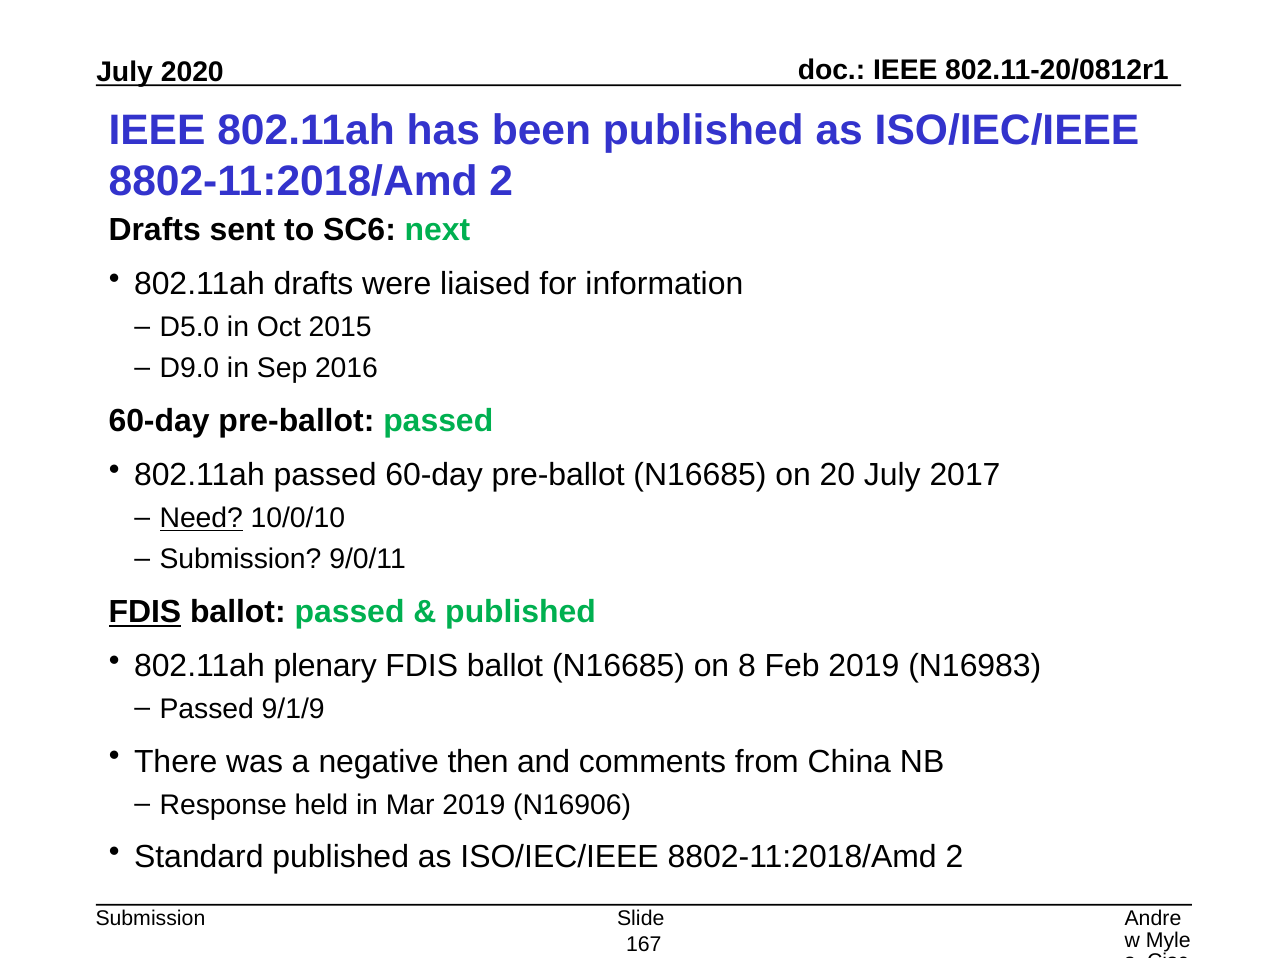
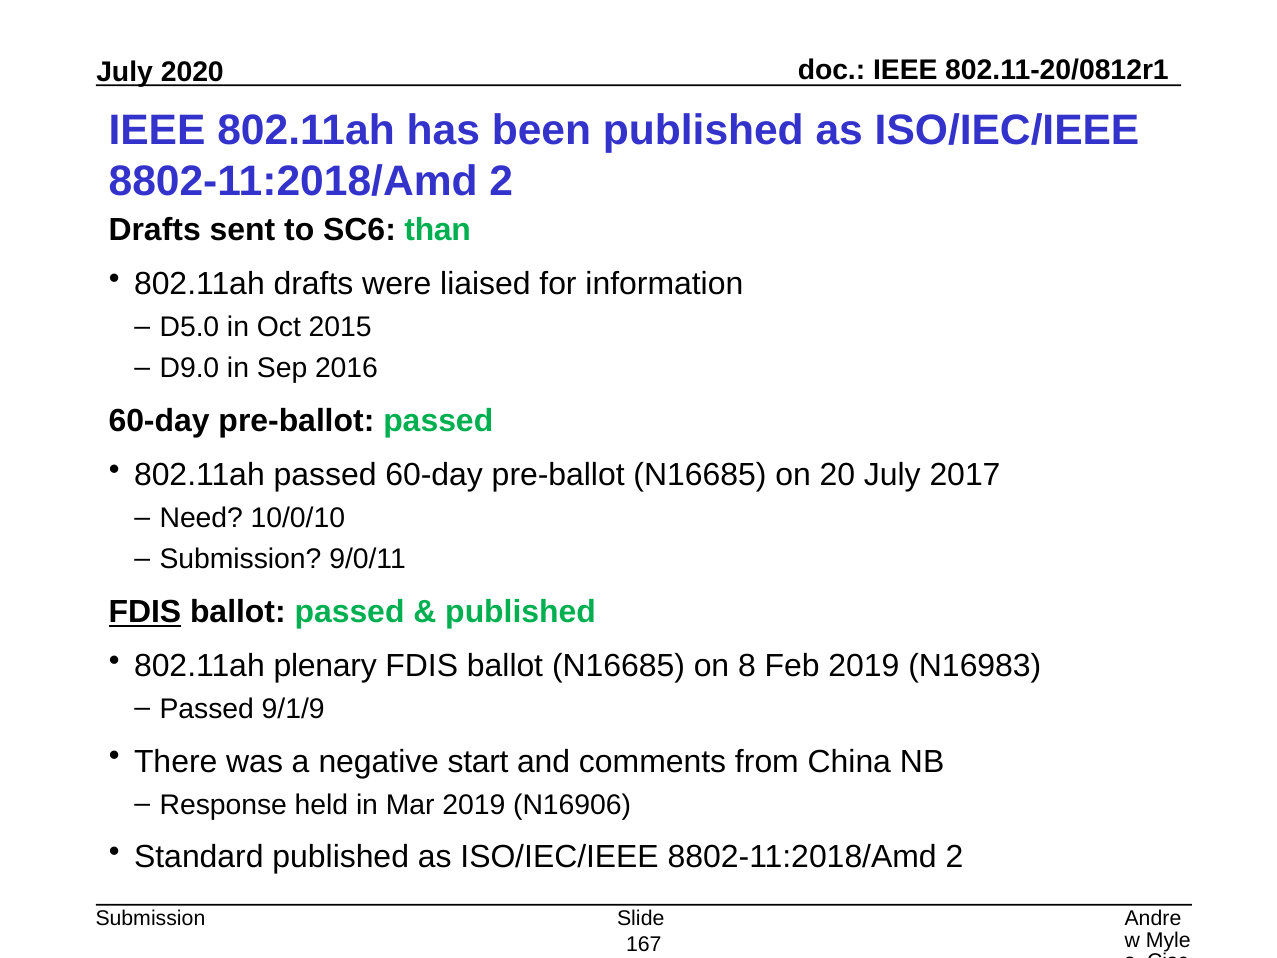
next: next -> than (438, 230)
Need underline: present -> none (201, 518)
then: then -> start (478, 761)
